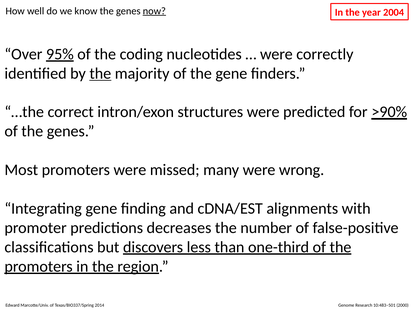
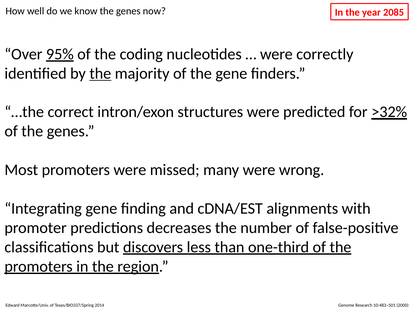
now underline: present -> none (154, 11)
2004: 2004 -> 2085 (394, 12)
>90%: >90% -> >32% (389, 112)
